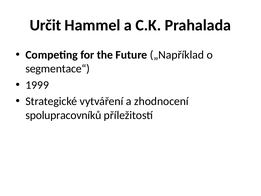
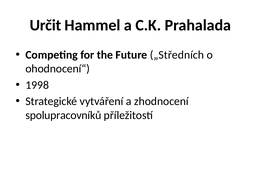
„Například: „Například -> „Středních (177, 55)
segmentace“: segmentace“ -> ohodnocení“ (58, 69)
1999: 1999 -> 1998 (37, 85)
